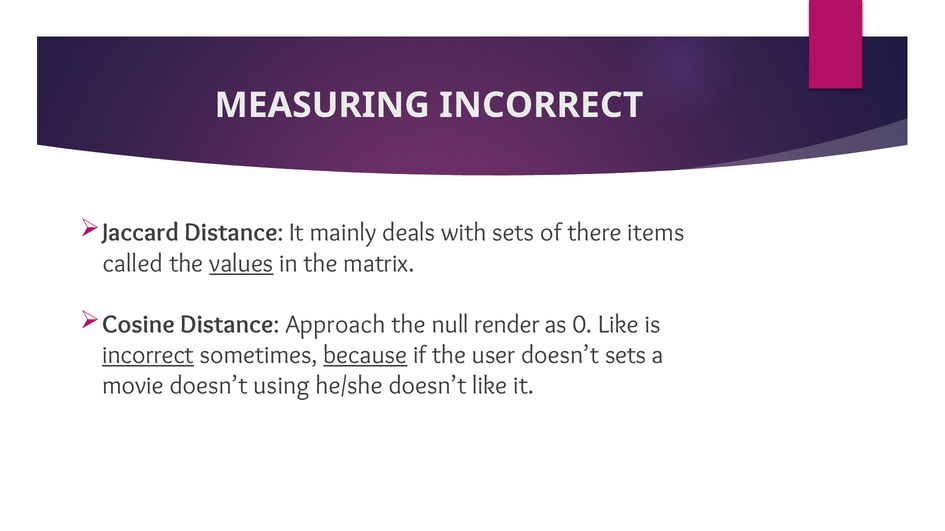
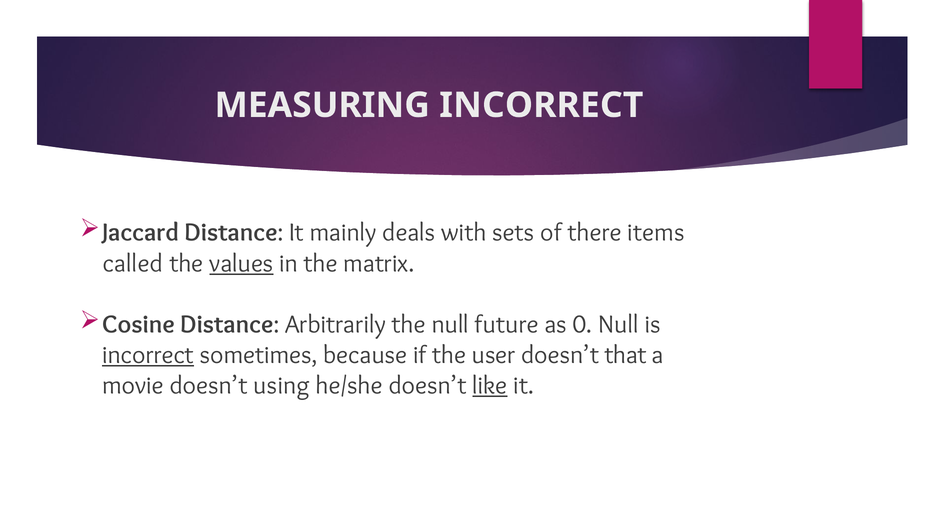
Approach: Approach -> Arbitrarily (336, 325)
render: render -> future (507, 325)
0 Like: Like -> Null (618, 325)
because underline: present -> none (365, 355)
doesn’t sets: sets -> that (626, 355)
like underline: none -> present (490, 386)
